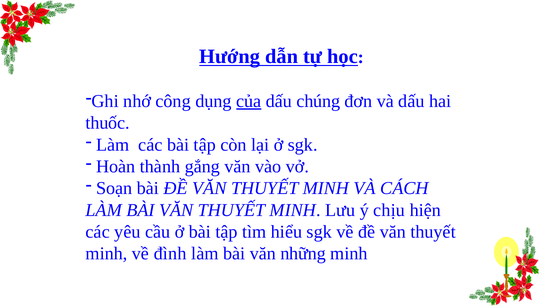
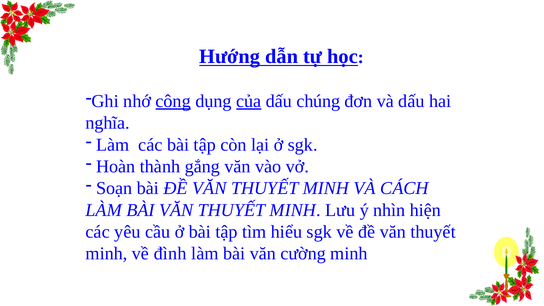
công underline: none -> present (173, 101)
thuốc: thuốc -> nghĩa (108, 123)
chịu: chịu -> nhìn (389, 210)
những: những -> cường (303, 254)
